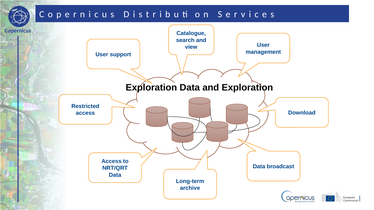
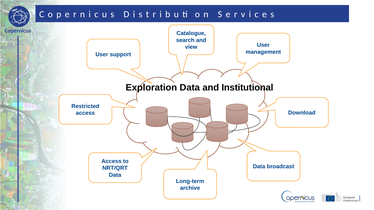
and Exploration: Exploration -> Institutional (247, 88)
